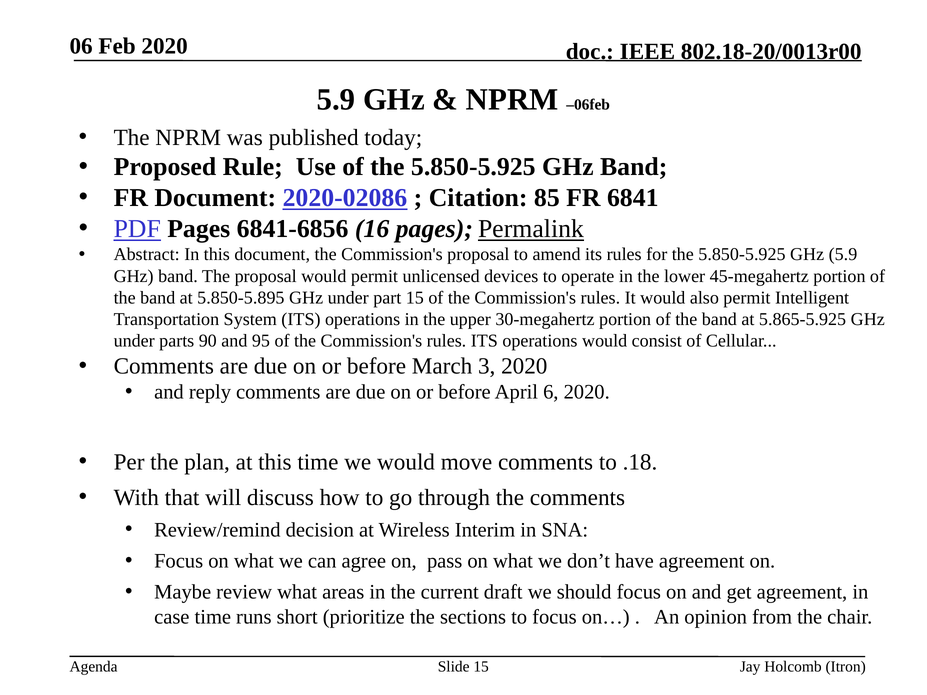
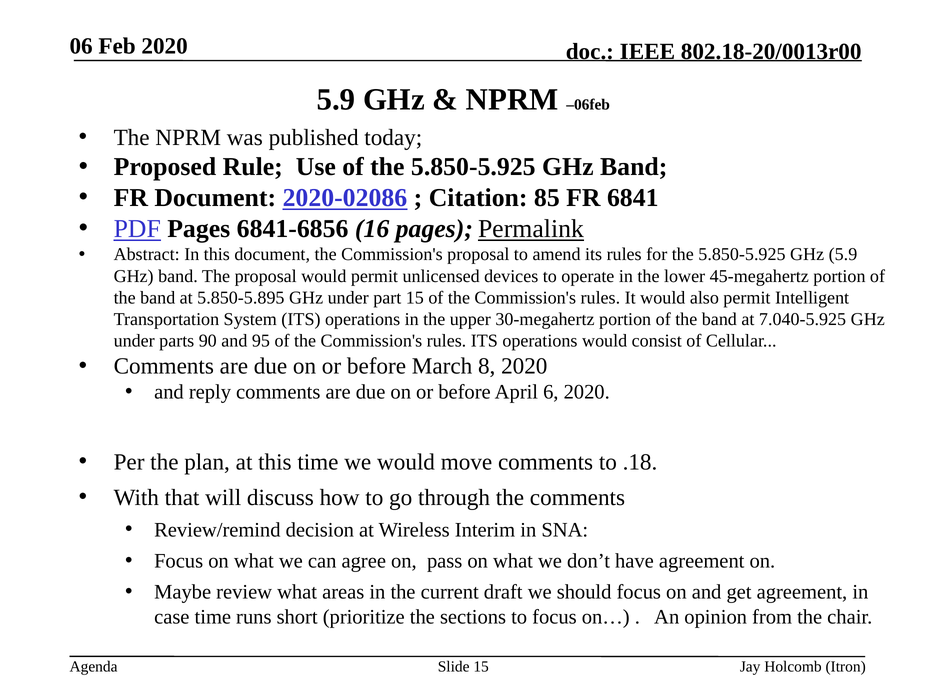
5.865-5.925: 5.865-5.925 -> 7.040-5.925 (803, 320)
3: 3 -> 8 (487, 366)
